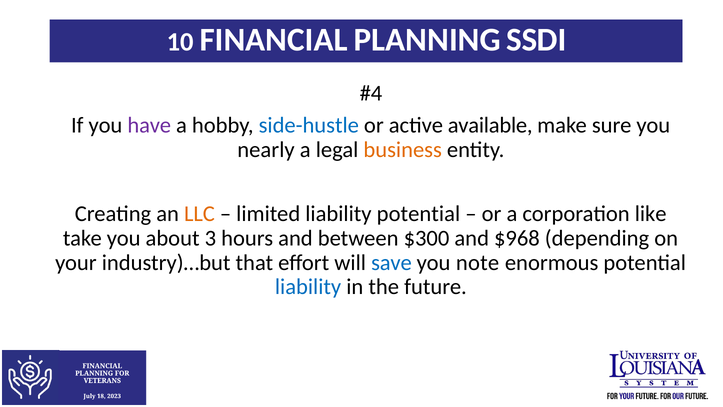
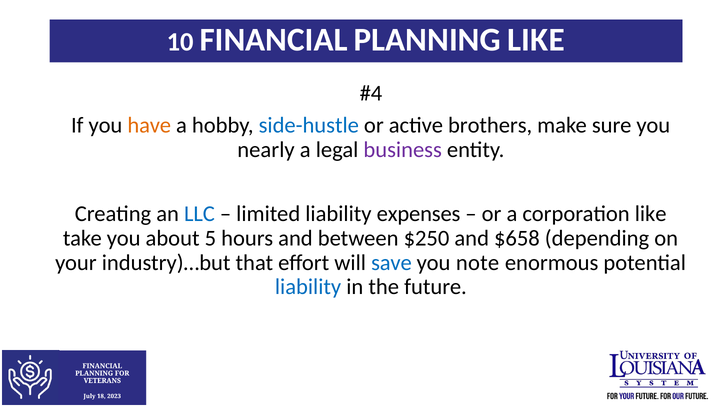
PLANNING SSDI: SSDI -> LIKE (536, 40)
have colour: purple -> orange (149, 125)
available: available -> brothers (490, 125)
business colour: orange -> purple (403, 150)
LLC colour: orange -> blue (199, 214)
liability potential: potential -> expenses (419, 214)
3: 3 -> 5 (210, 238)
$300: $300 -> $250 (426, 238)
$968: $968 -> $658 (517, 238)
